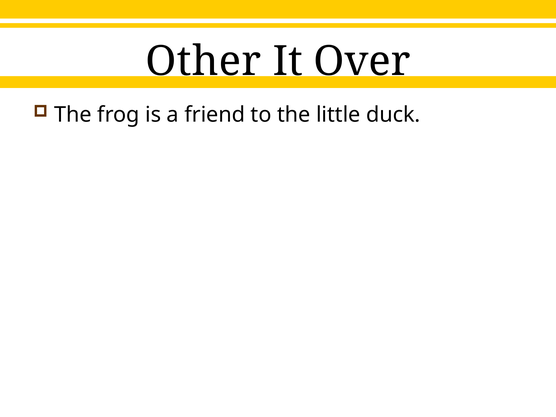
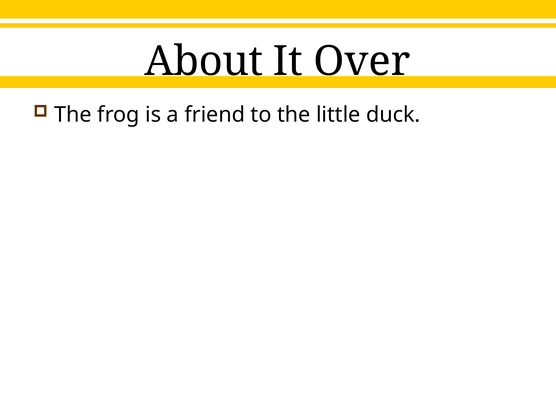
Other: Other -> About (204, 61)
